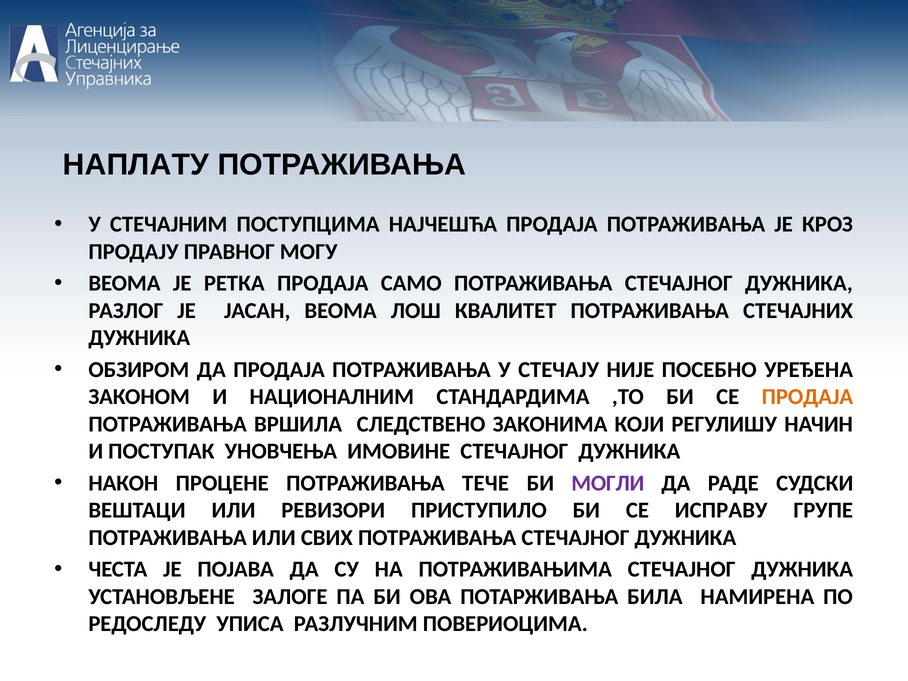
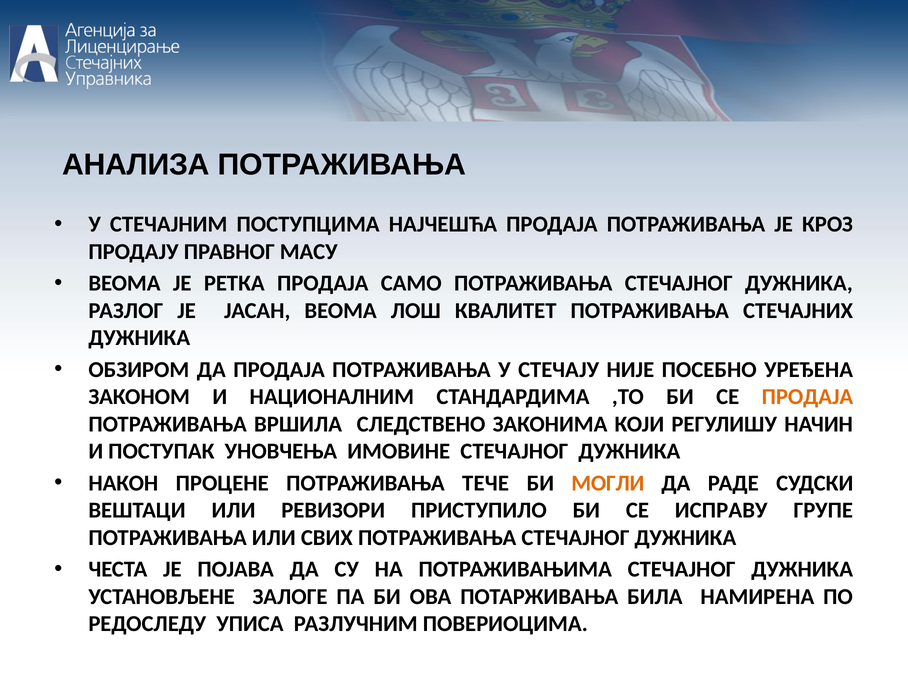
НАПЛАТУ: НАПЛАТУ -> АНАЛИЗА (136, 165)
МОГУ: МОГУ -> МАСУ (309, 252)
МОГЛИ colour: purple -> orange (608, 483)
